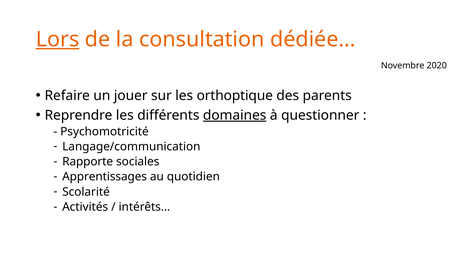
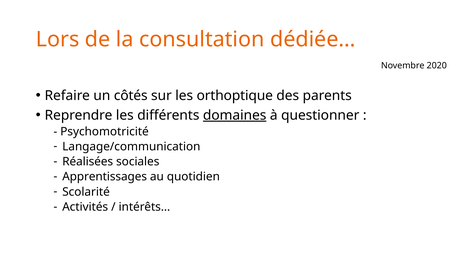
Lors underline: present -> none (58, 39)
jouer: jouer -> côtés (131, 96)
Rapporte: Rapporte -> Réalisées (88, 162)
